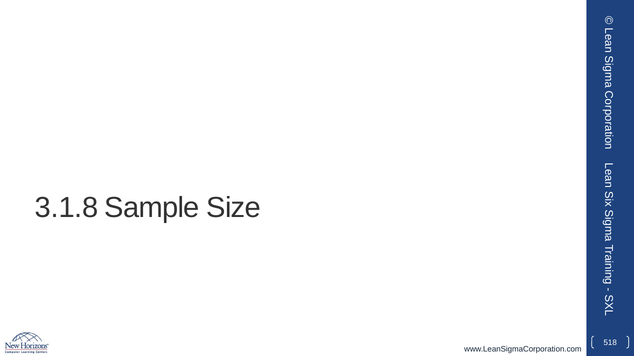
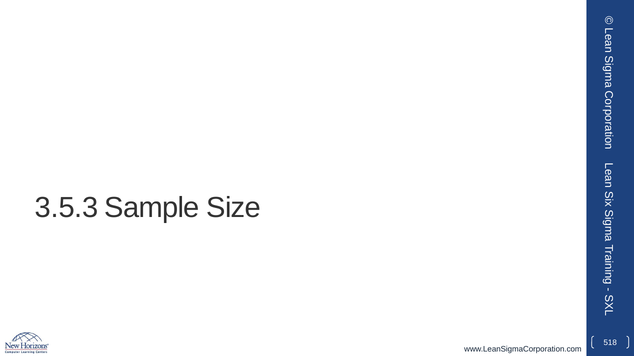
3.1.8: 3.1.8 -> 3.5.3 (67, 208)
